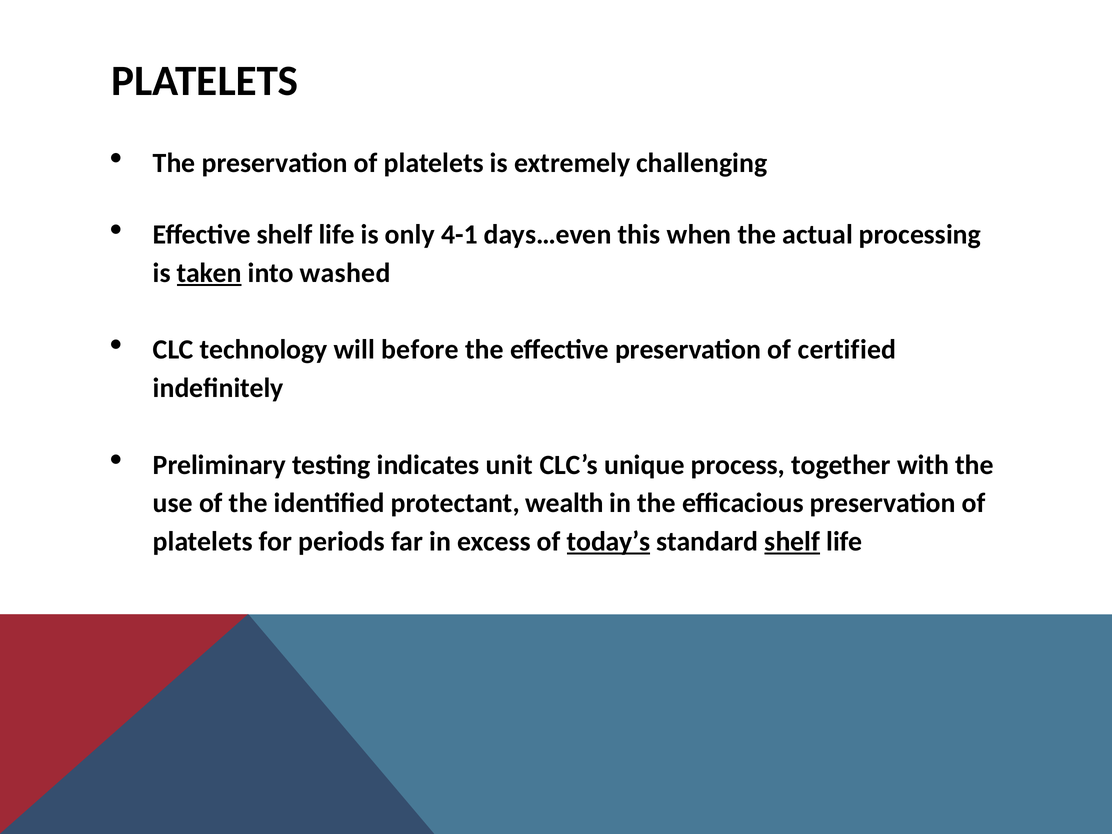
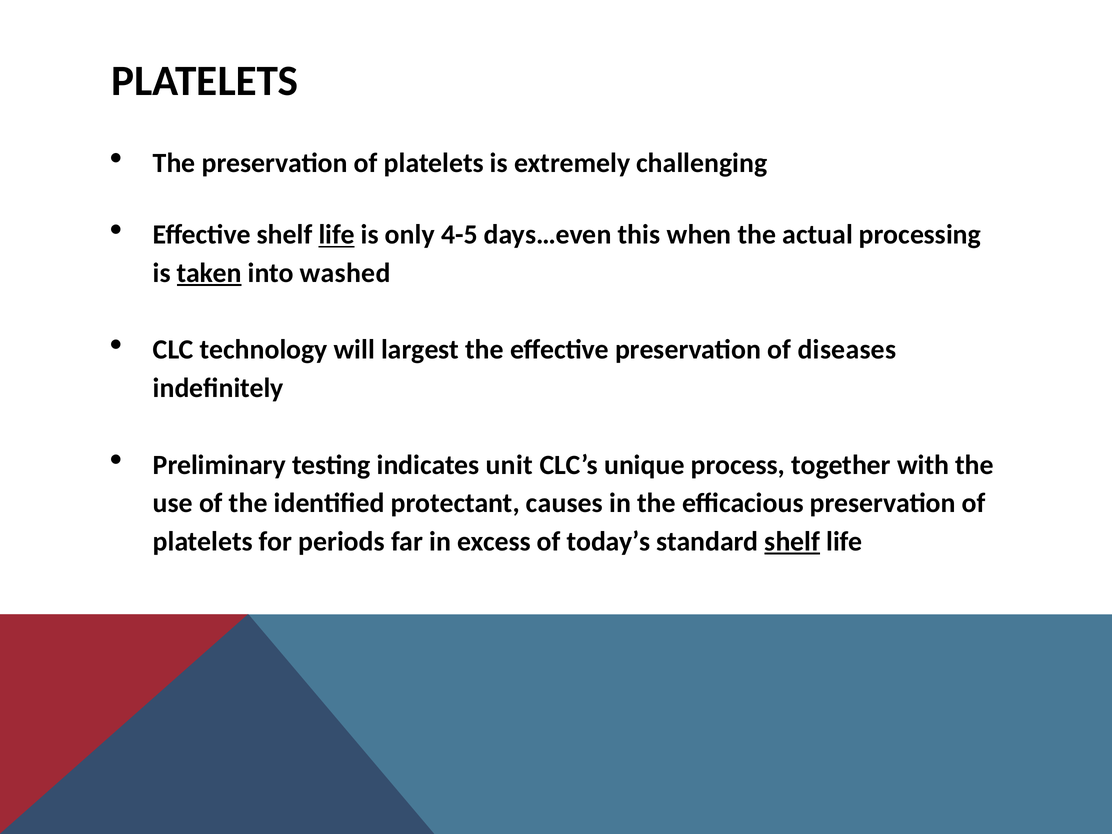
life underline: none -> present (337, 235)
4-1: 4-1 -> 4-5 (459, 235)
before: before -> largest (420, 350)
certified: certified -> diseases (847, 350)
wealth: wealth -> causes (564, 503)
today’s underline: present -> none (609, 542)
